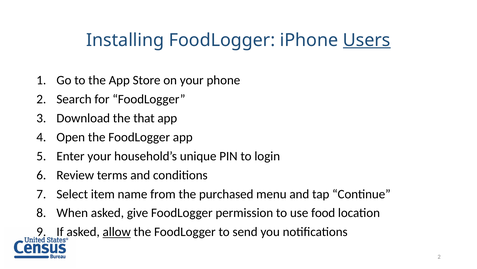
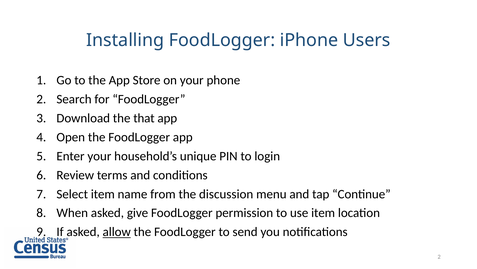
Users underline: present -> none (367, 40)
purchased: purchased -> discussion (226, 194)
use food: food -> item (323, 213)
